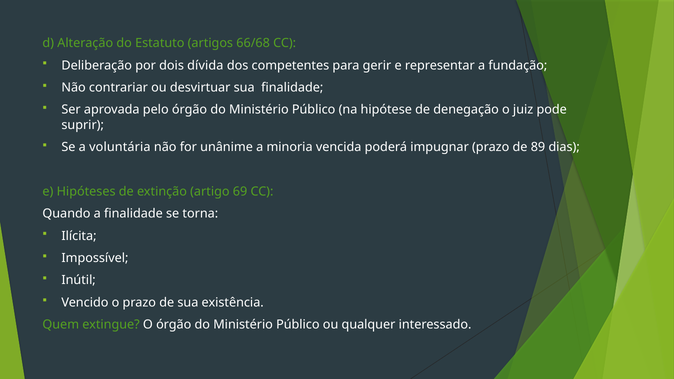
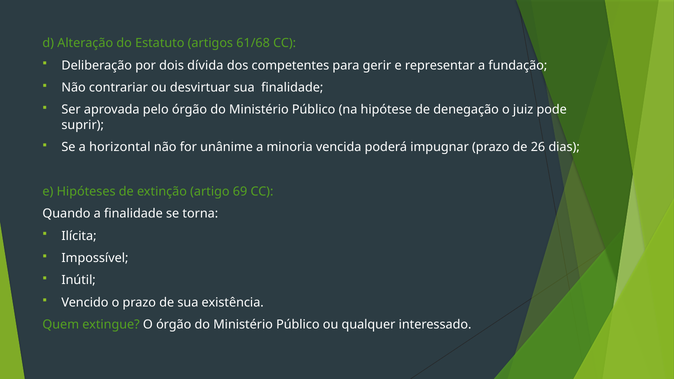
66/68: 66/68 -> 61/68 (253, 43)
voluntária: voluntária -> horizontal (120, 147)
89: 89 -> 26 (538, 147)
